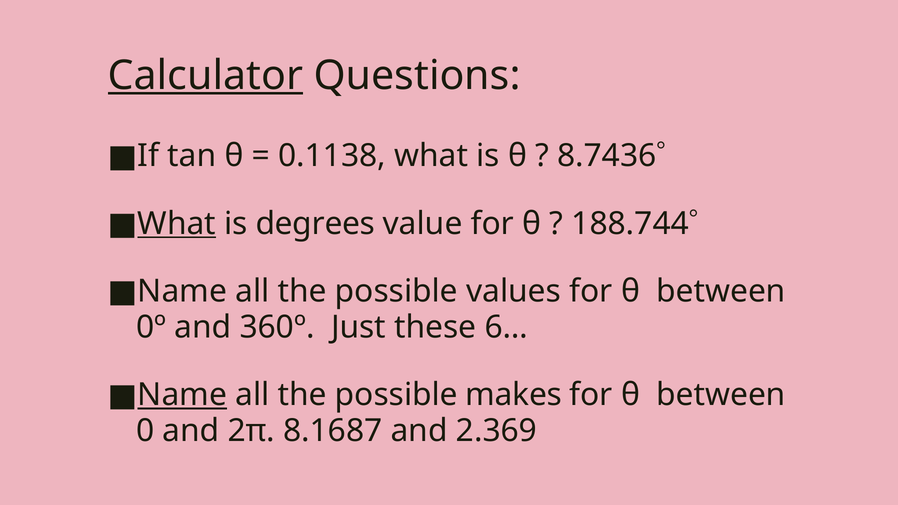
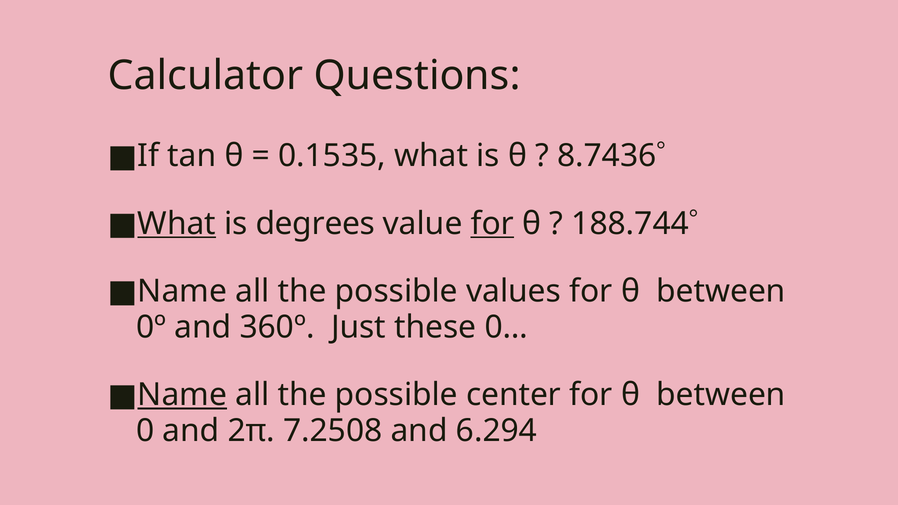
Calculator underline: present -> none (205, 75)
0.1138: 0.1138 -> 0.1535 (332, 156)
for underline: none -> present (492, 224)
6…: 6… -> 0… (506, 327)
makes: makes -> center (514, 395)
8.1687: 8.1687 -> 7.2508 (333, 431)
2.369: 2.369 -> 6.294 (497, 431)
